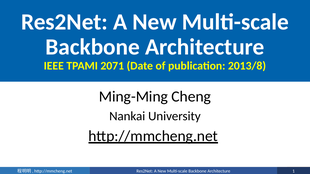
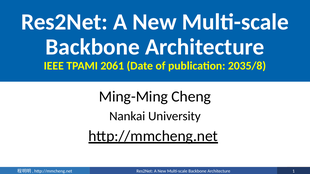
2071: 2071 -> 2061 (112, 66)
2013/8: 2013/8 -> 2035/8 (247, 66)
